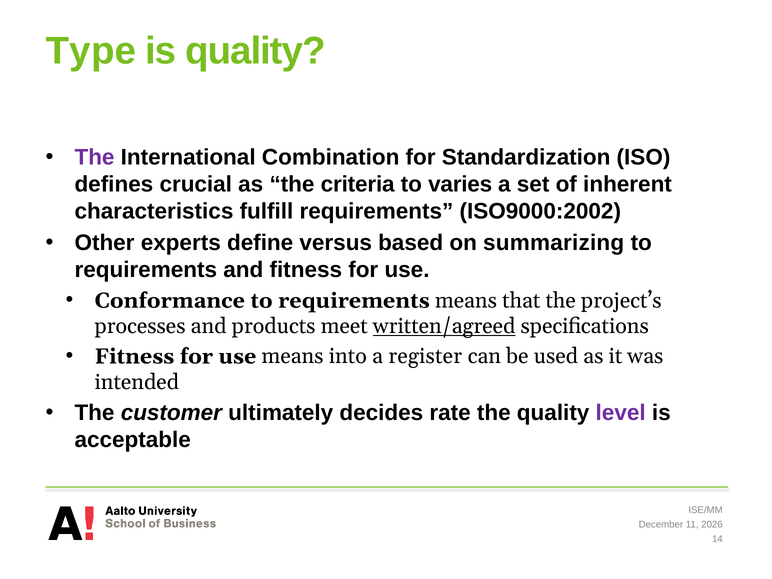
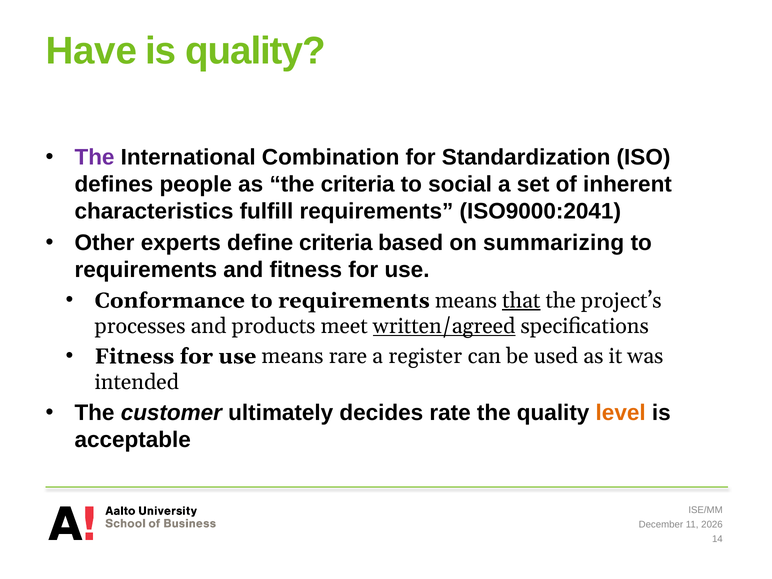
Type: Type -> Have (91, 51)
crucial: crucial -> people (196, 184)
varies: varies -> social (460, 184)
ISO9000:2002: ISO9000:2002 -> ISO9000:2041 (540, 211)
define versus: versus -> criteria (336, 243)
that underline: none -> present (521, 301)
into: into -> rare (348, 356)
level colour: purple -> orange (621, 413)
